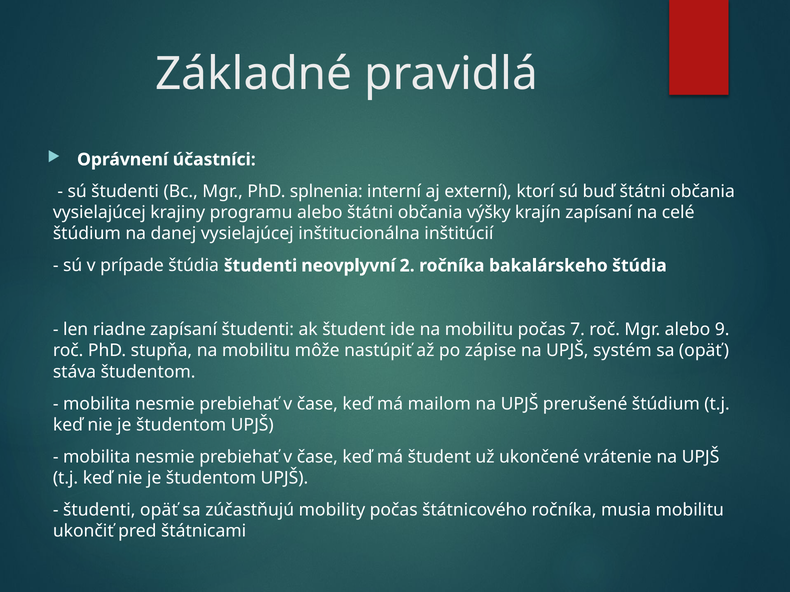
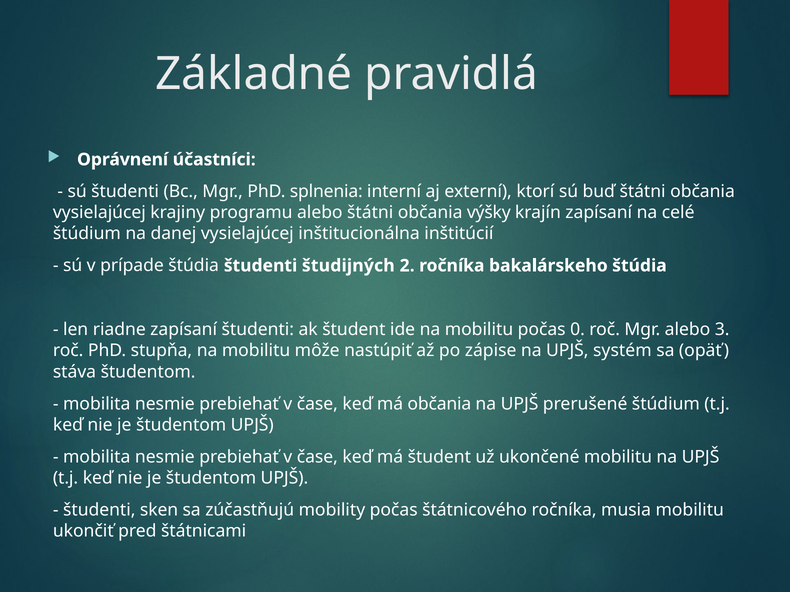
neovplyvní: neovplyvní -> študijných (348, 266)
7: 7 -> 0 (578, 330)
9: 9 -> 3 (722, 330)
má mailom: mailom -> občania (439, 404)
ukončené vrátenie: vrátenie -> mobilitu (618, 457)
študenti opäť: opäť -> sken (159, 510)
